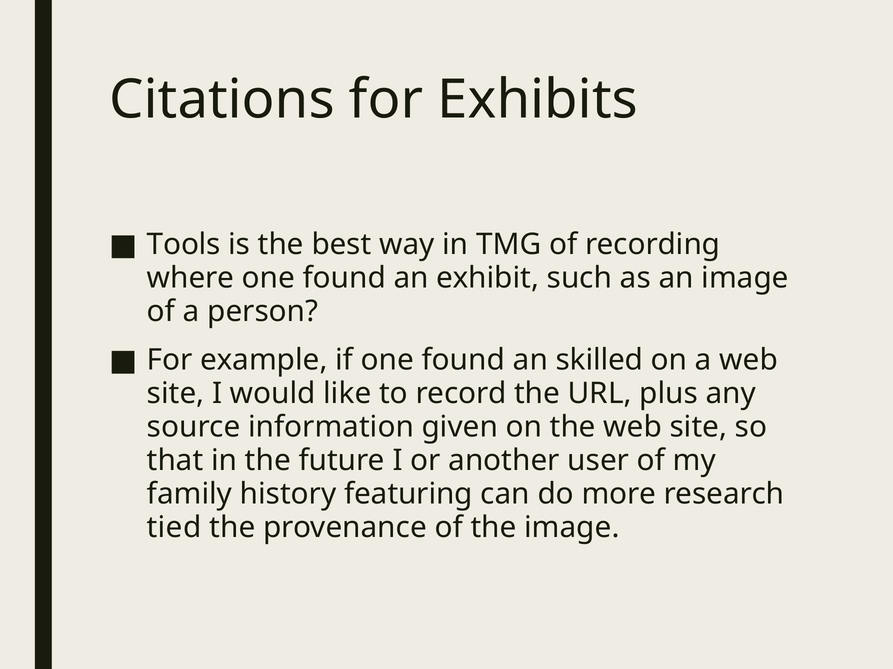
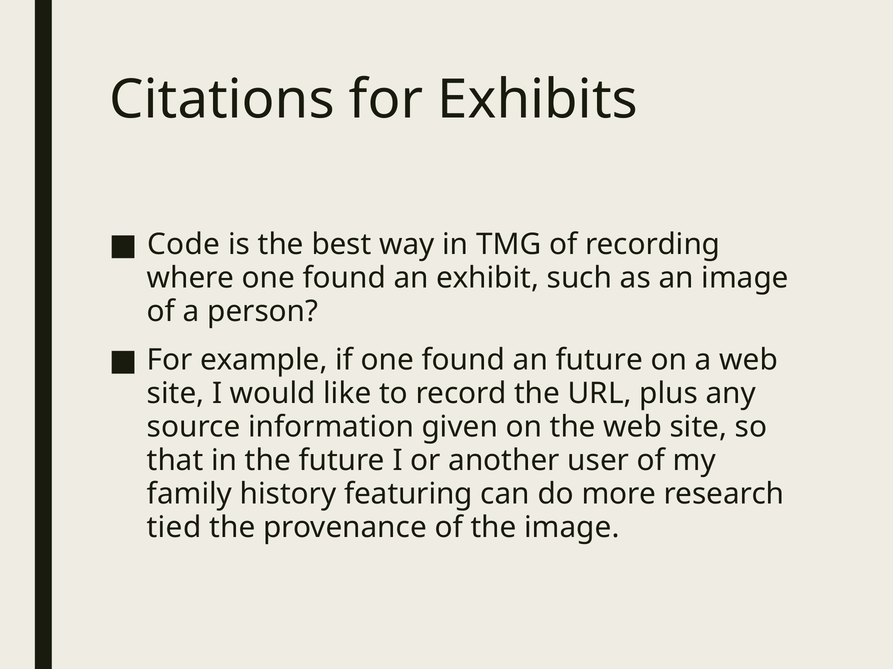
Tools: Tools -> Code (183, 245)
an skilled: skilled -> future (599, 360)
